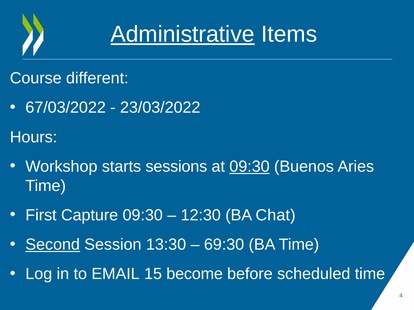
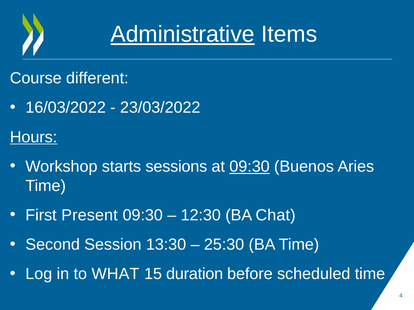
67/03/2022: 67/03/2022 -> 16/03/2022 (66, 108)
Hours underline: none -> present (34, 137)
Capture: Capture -> Present (90, 216)
Second underline: present -> none (53, 245)
69:30: 69:30 -> 25:30 (224, 245)
EMAIL: EMAIL -> WHAT (115, 274)
become: become -> duration (195, 274)
